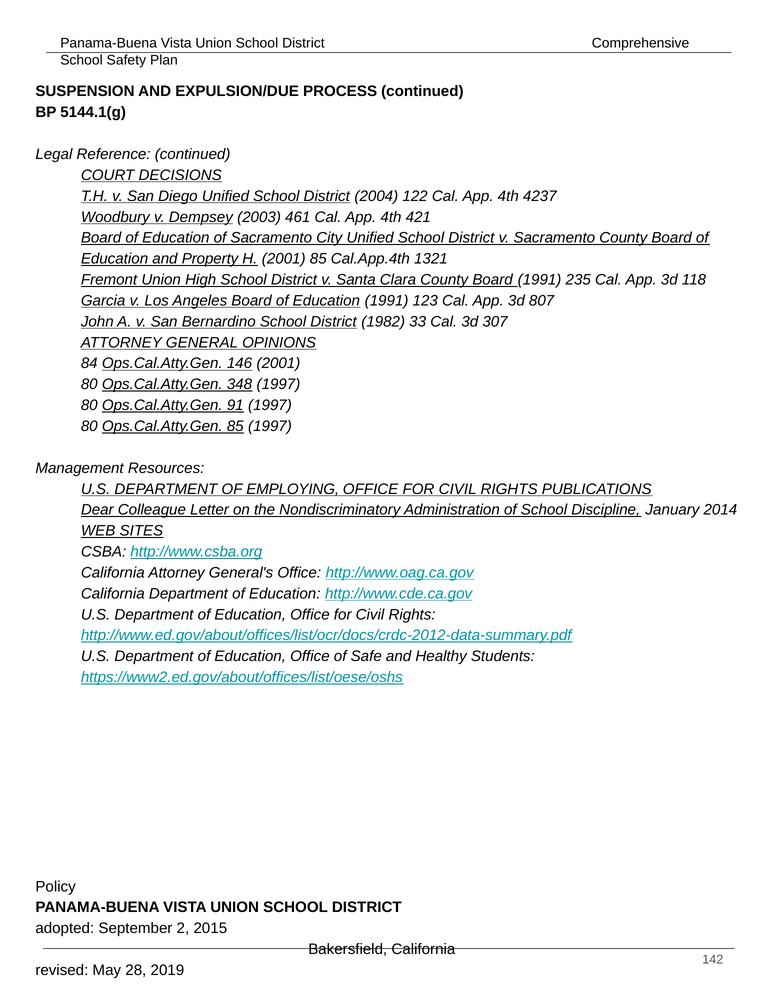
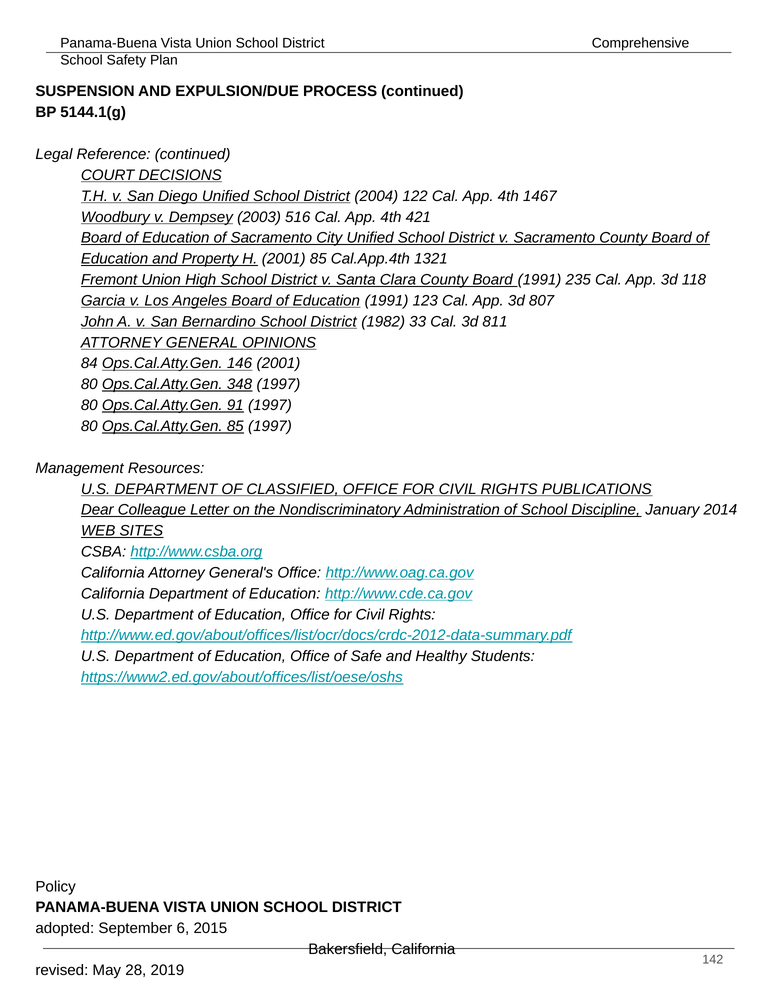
4237: 4237 -> 1467 (540, 196)
461: 461 -> 516 (298, 217)
307: 307 -> 811 (495, 321)
EMPLOYING: EMPLOYING -> CLASSIFIED (293, 489)
2: 2 -> 6 (183, 928)
